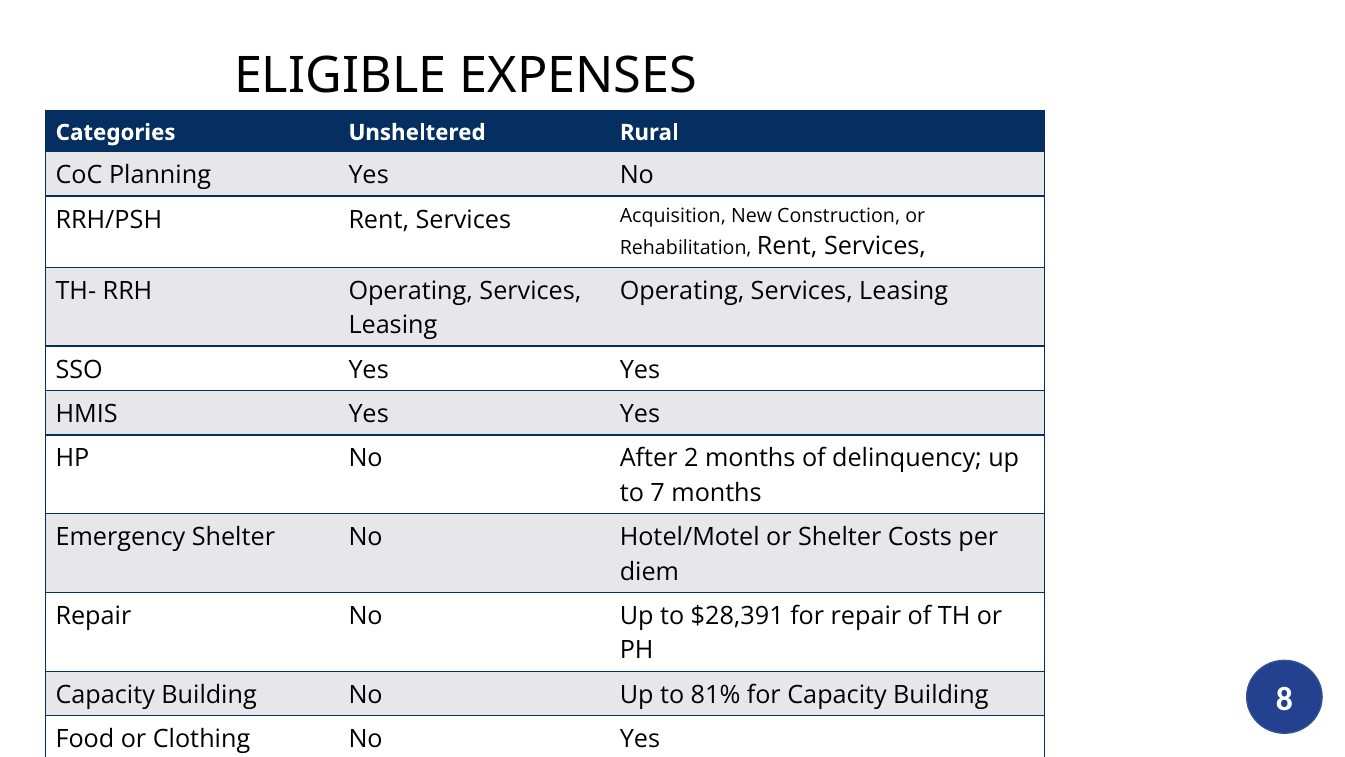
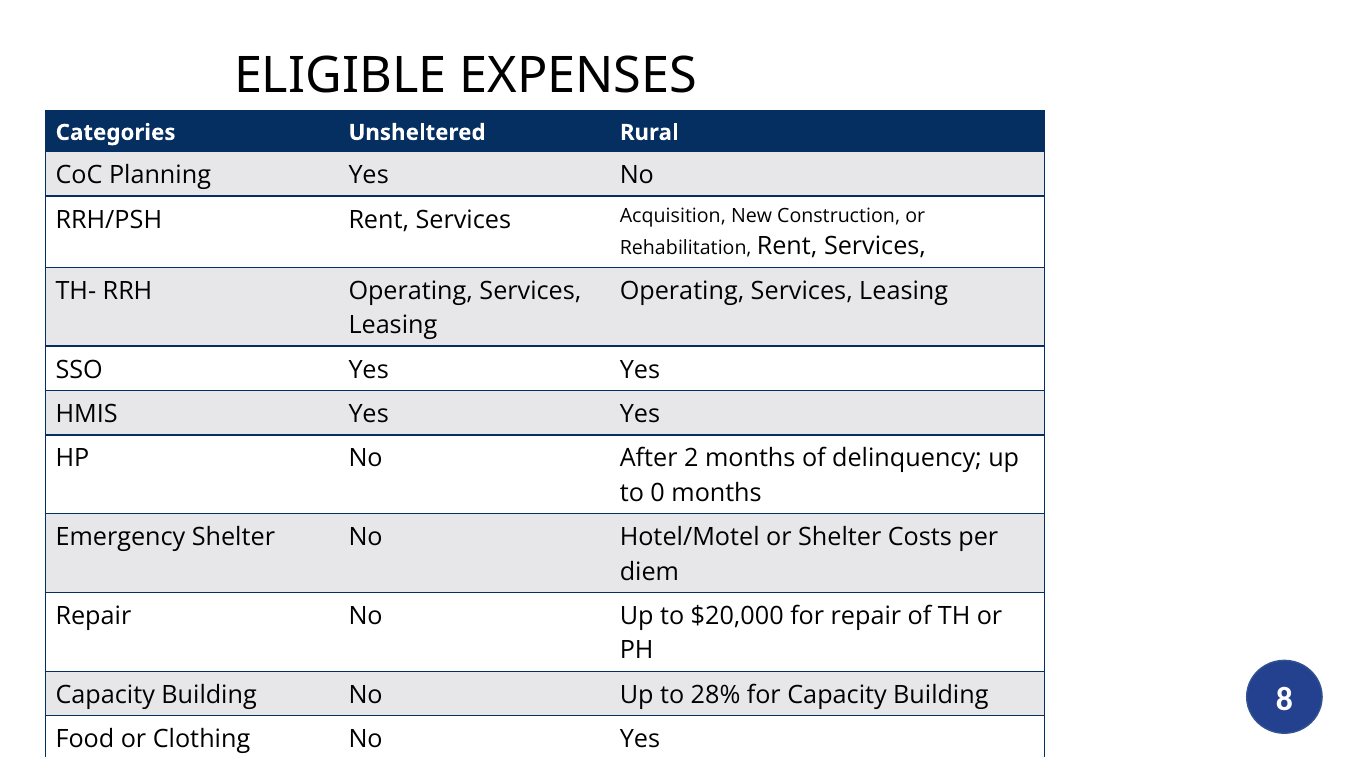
7: 7 -> 0 (658, 493)
$28,391: $28,391 -> $20,000 (737, 616)
81%: 81% -> 28% (716, 695)
